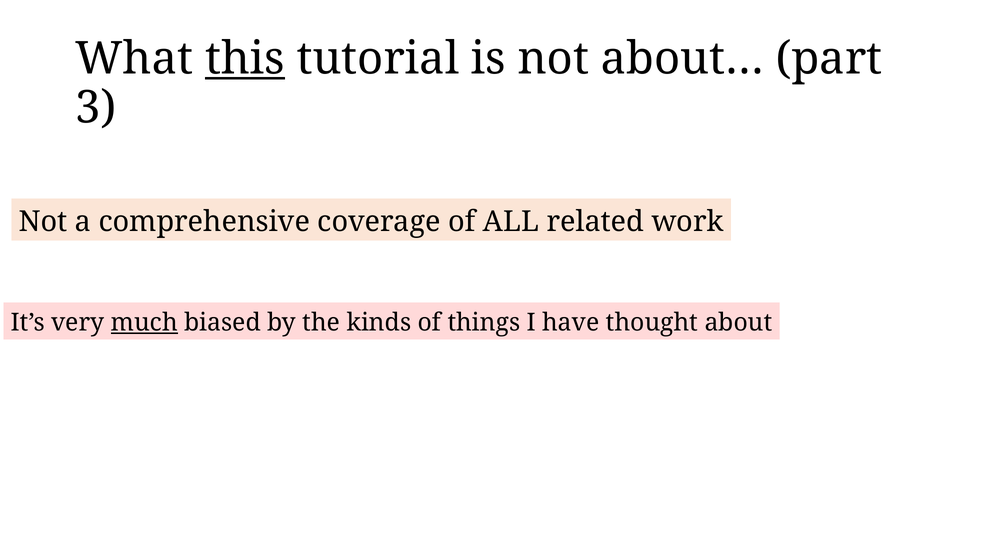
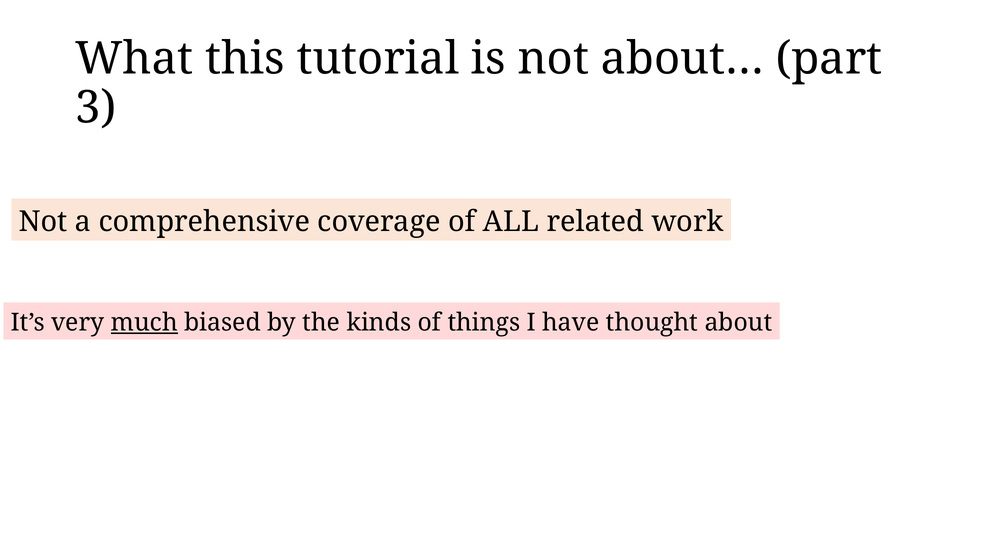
this underline: present -> none (245, 59)
